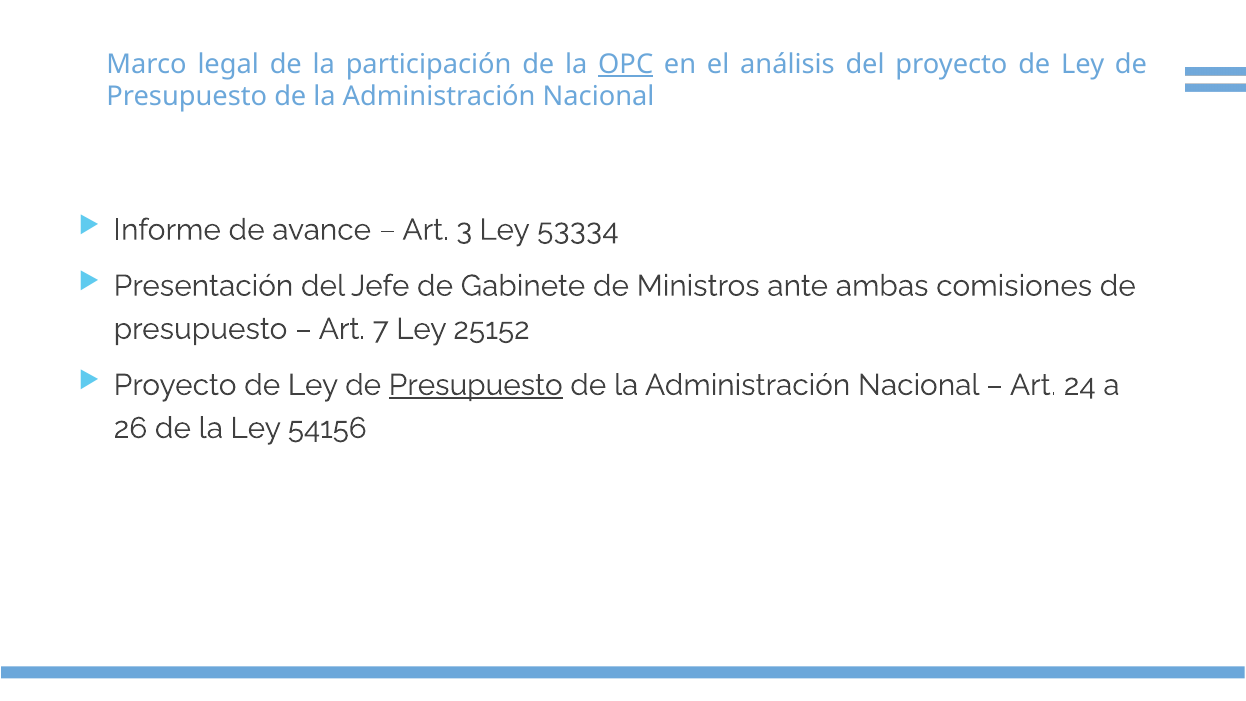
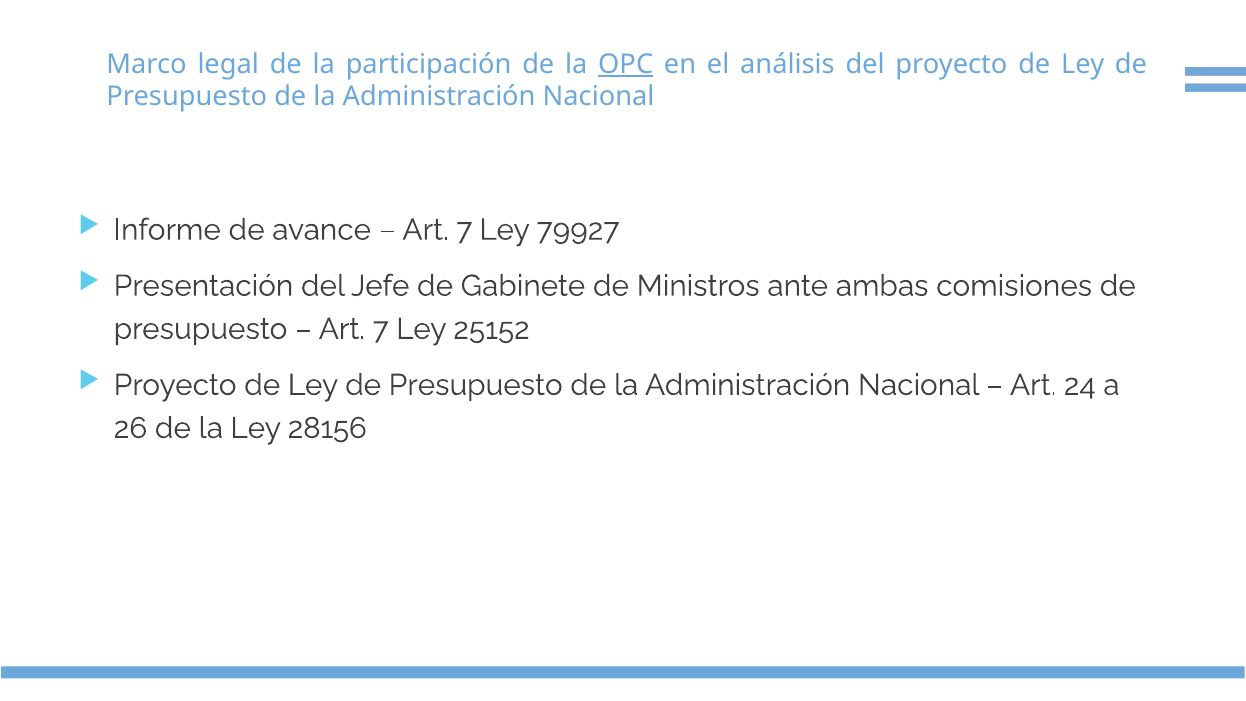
3: 3 -> 7 (464, 230)
53334: 53334 -> 79927 (578, 230)
Presupuesto underline: present -> none (476, 385)
54156: 54156 -> 28156 (327, 428)
